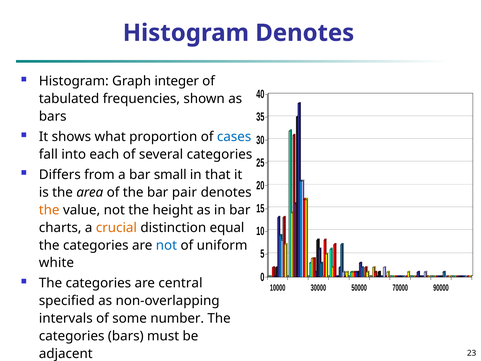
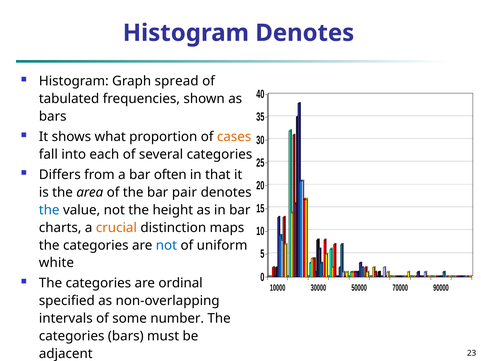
integer: integer -> spread (177, 81)
cases colour: blue -> orange (234, 137)
small: small -> often (170, 175)
the colour: orange -> blue (49, 210)
equal: equal -> maps (227, 227)
central: central -> ordinal (181, 283)
